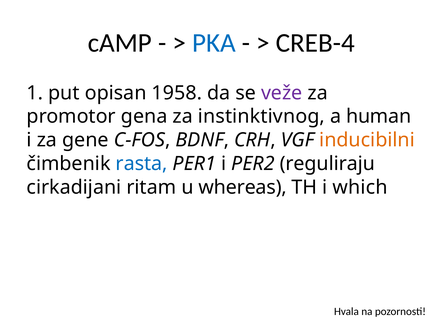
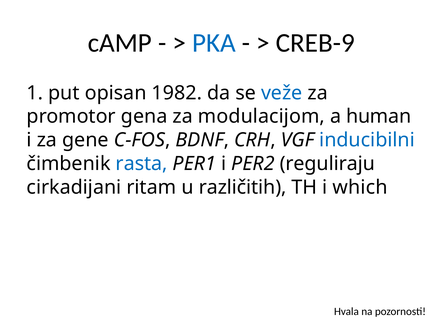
CREB-4: CREB-4 -> CREB-9 (315, 43)
1958: 1958 -> 1982 (177, 93)
veže colour: purple -> blue (282, 93)
instinktivnog: instinktivnog -> modulacijom (261, 117)
inducibilni colour: orange -> blue (367, 140)
whereas: whereas -> različitih (243, 187)
